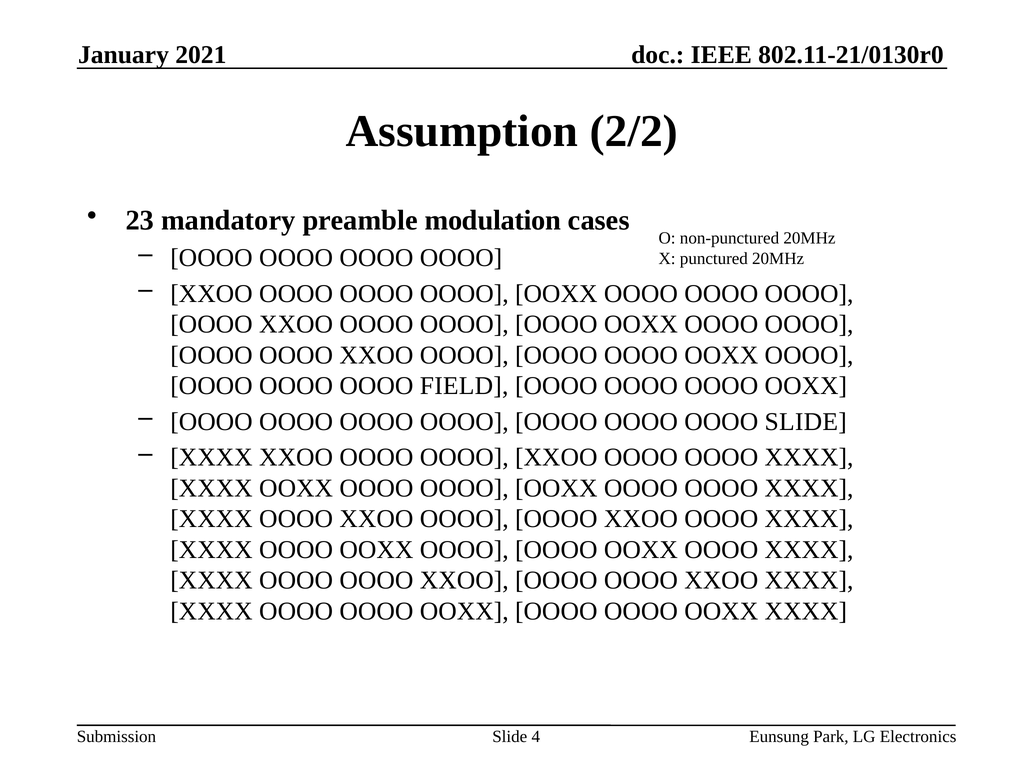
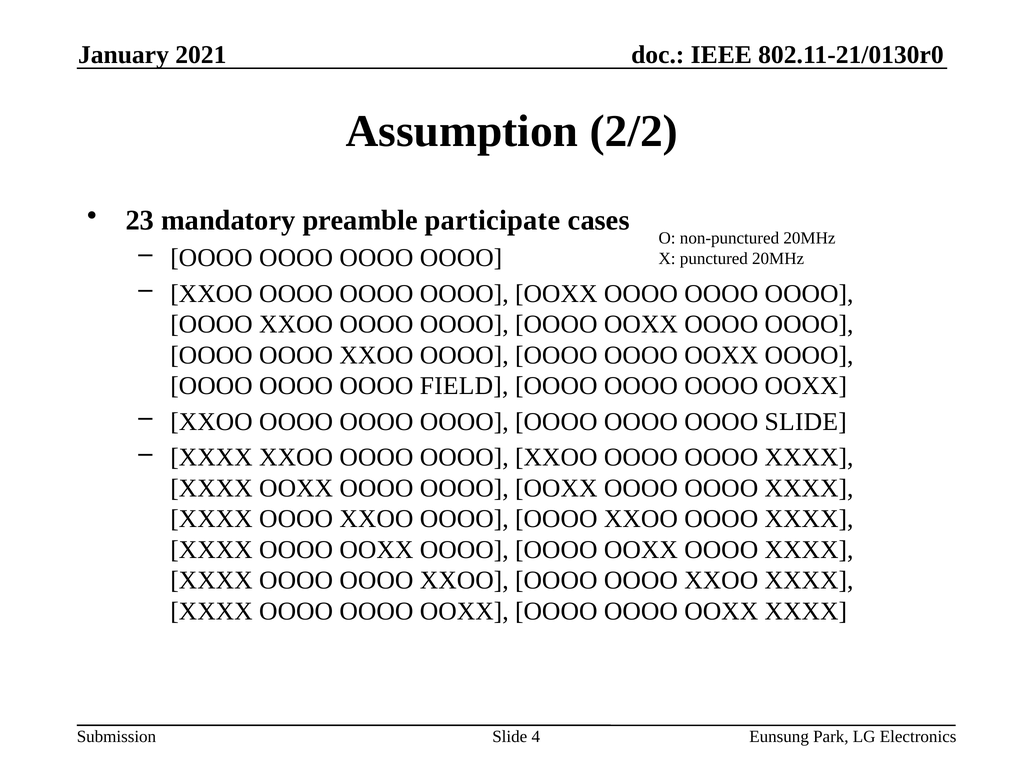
modulation: modulation -> participate (493, 220)
OOOO: OOOO -> XXOO (211, 422)
